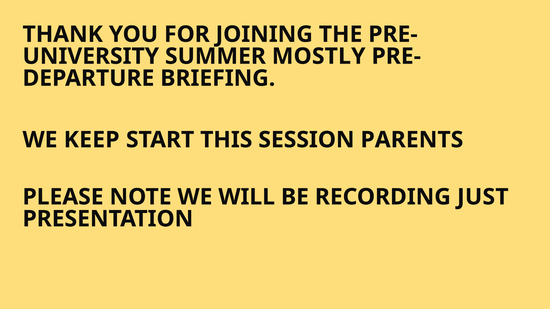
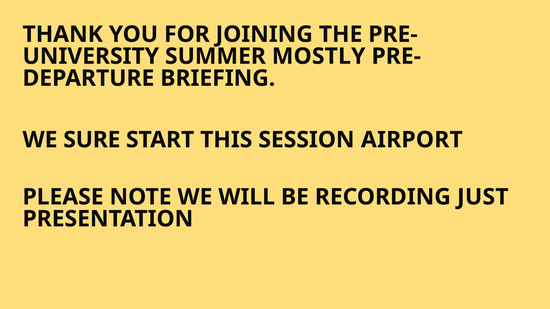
KEEP: KEEP -> SURE (92, 140)
PARENTS: PARENTS -> AIRPORT (412, 140)
